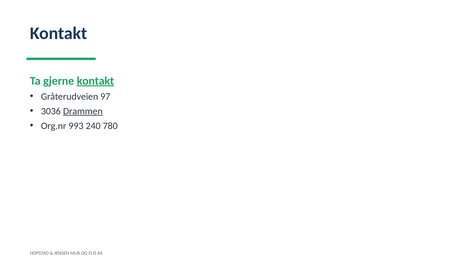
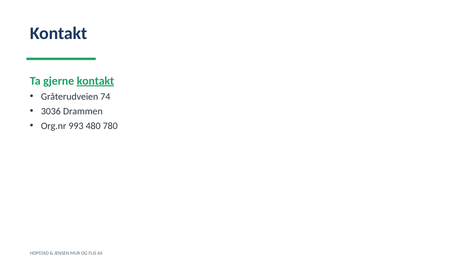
97: 97 -> 74 (105, 97)
Drammen underline: present -> none (83, 111)
240: 240 -> 480 (93, 126)
